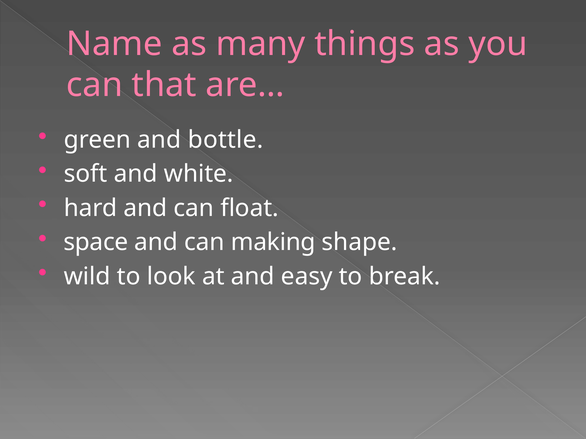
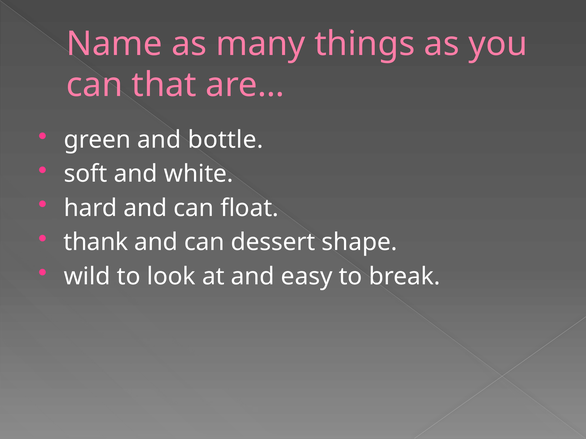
space: space -> thank (96, 242)
making: making -> dessert (273, 242)
